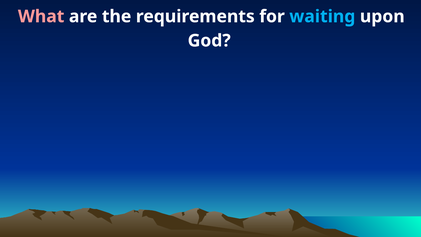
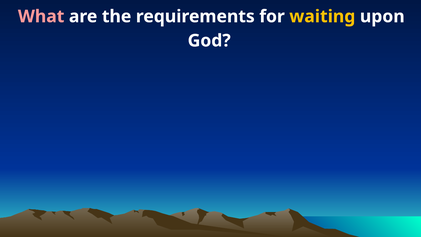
waiting colour: light blue -> yellow (322, 16)
